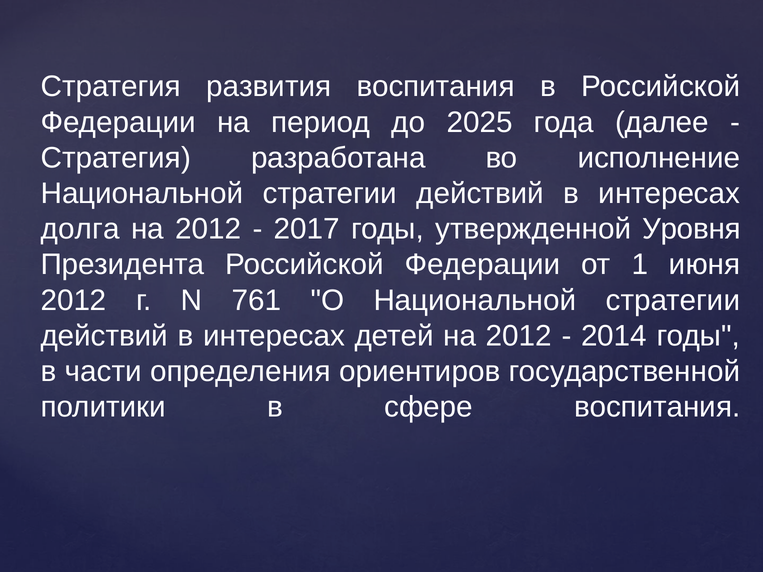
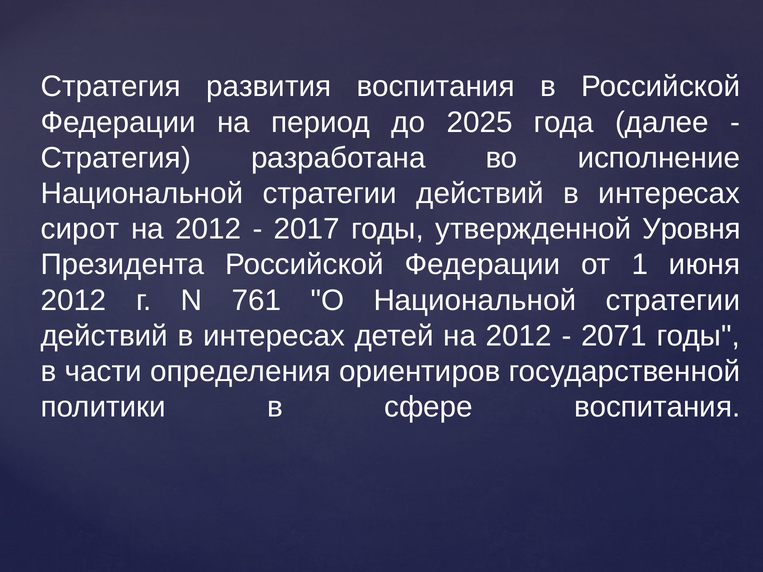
долга: долга -> сирот (80, 229)
2014: 2014 -> 2071 (614, 336)
